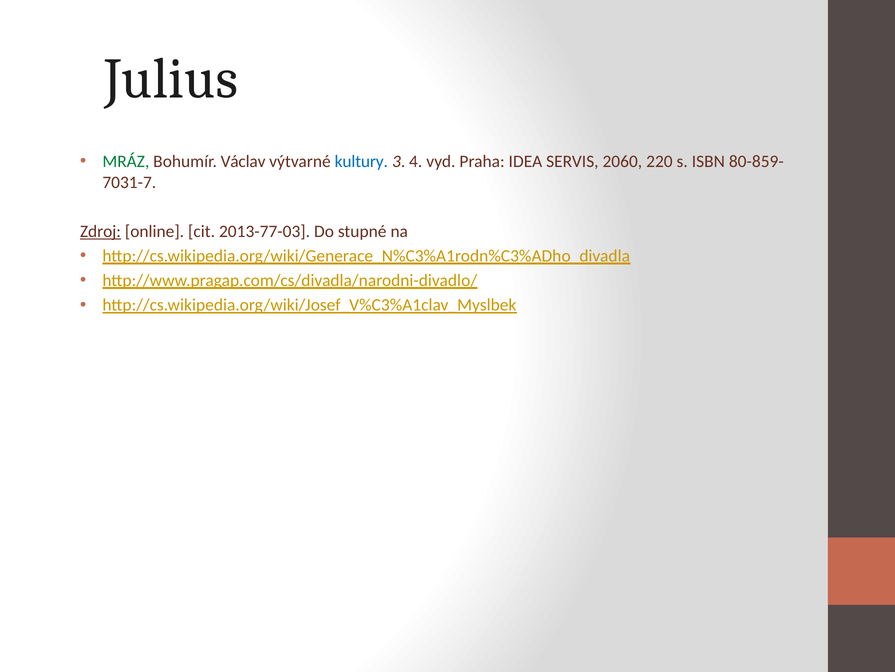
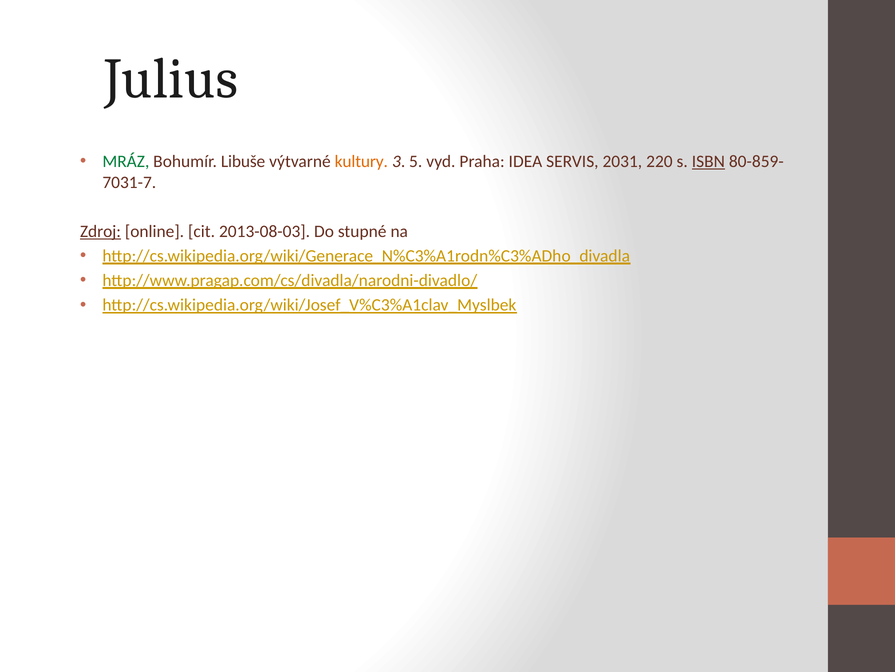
Václav: Václav -> Libuše (243, 161)
kultury colour: blue -> orange (361, 161)
4: 4 -> 5 (416, 161)
2060: 2060 -> 2031 (622, 161)
ISBN underline: none -> present (708, 161)
2013-77-03: 2013-77-03 -> 2013-08-03 (265, 231)
